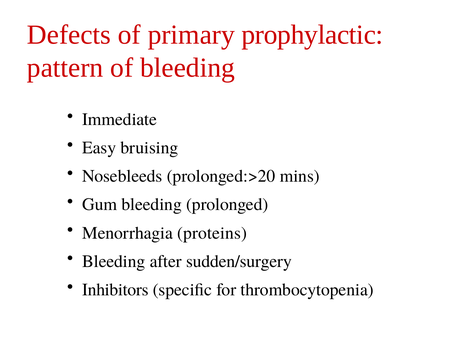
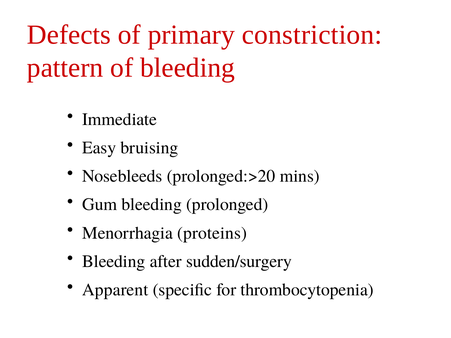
prophylactic: prophylactic -> constriction (312, 35)
Inhibitors: Inhibitors -> Apparent (115, 290)
